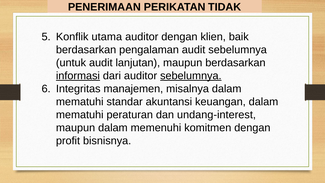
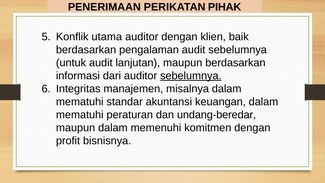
TIDAK: TIDAK -> PIHAK (225, 7)
informasi underline: present -> none (78, 76)
undang-interest: undang-interest -> undang-beredar (217, 115)
